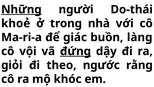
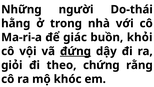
Những underline: present -> none (21, 9)
khoẻ: khoẻ -> hằng (16, 23)
làng: làng -> khỏi (140, 37)
ngước: ngước -> chứng (101, 65)
